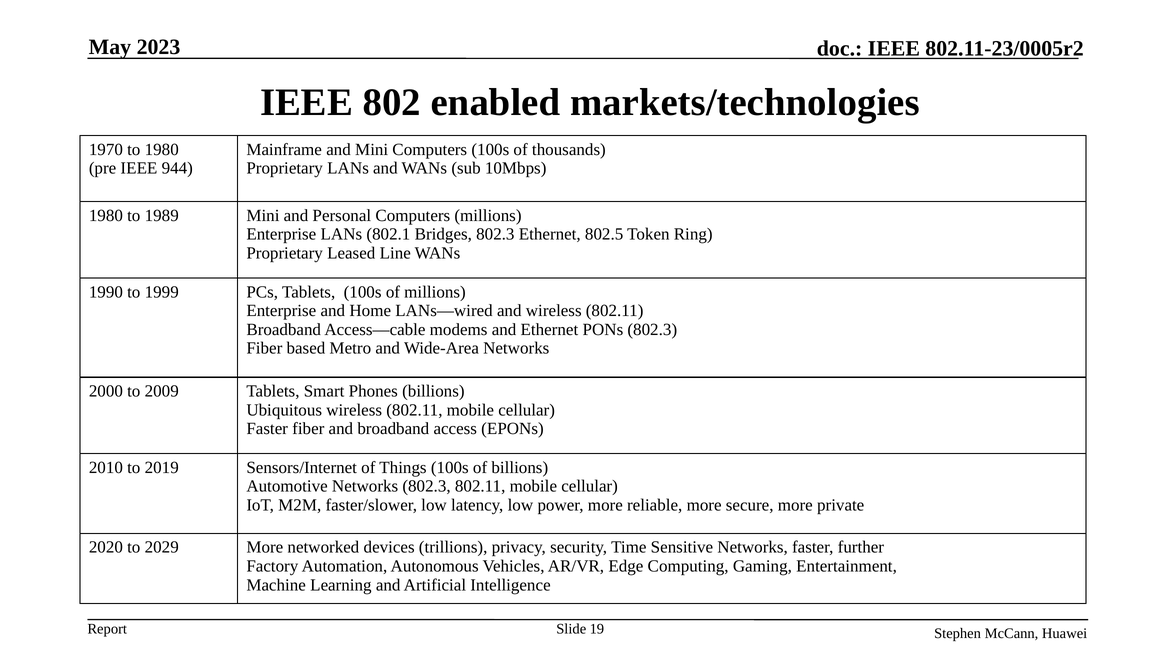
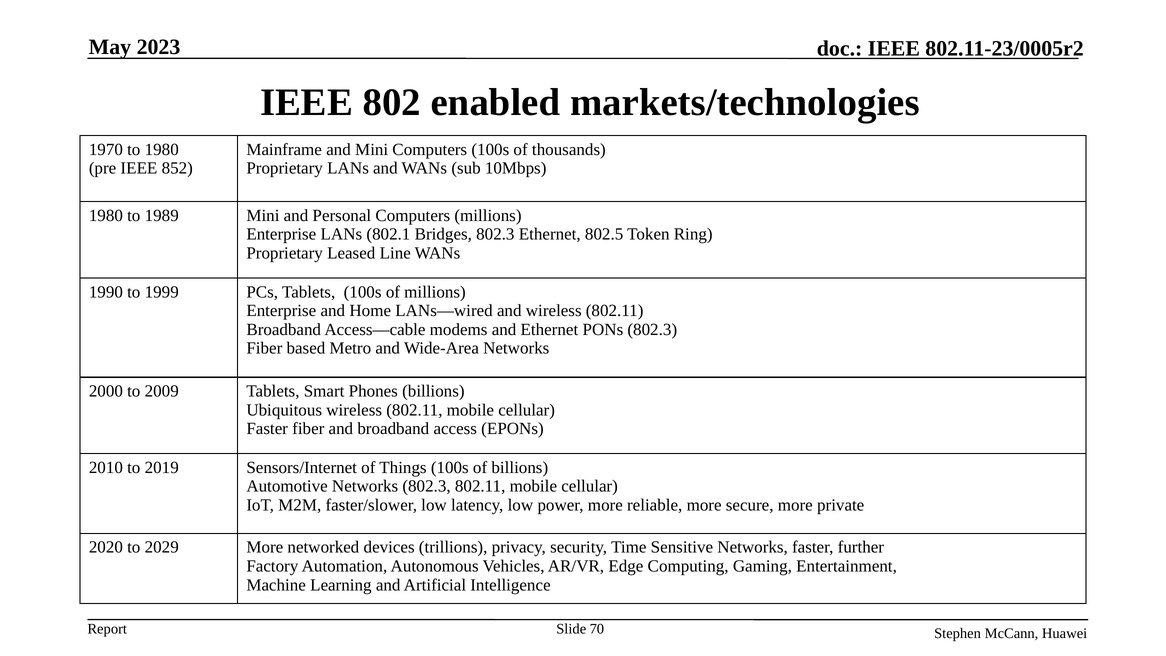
944: 944 -> 852 (177, 168)
19: 19 -> 70 (597, 629)
